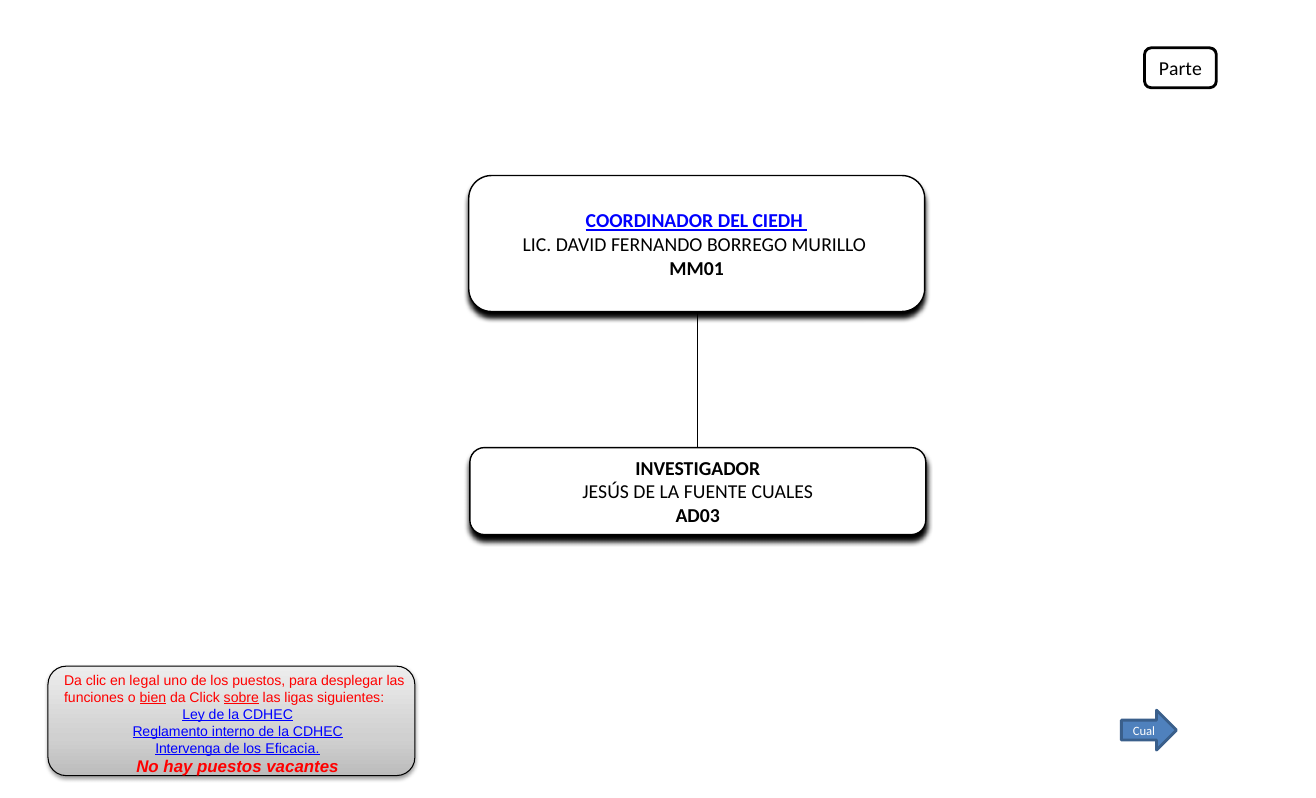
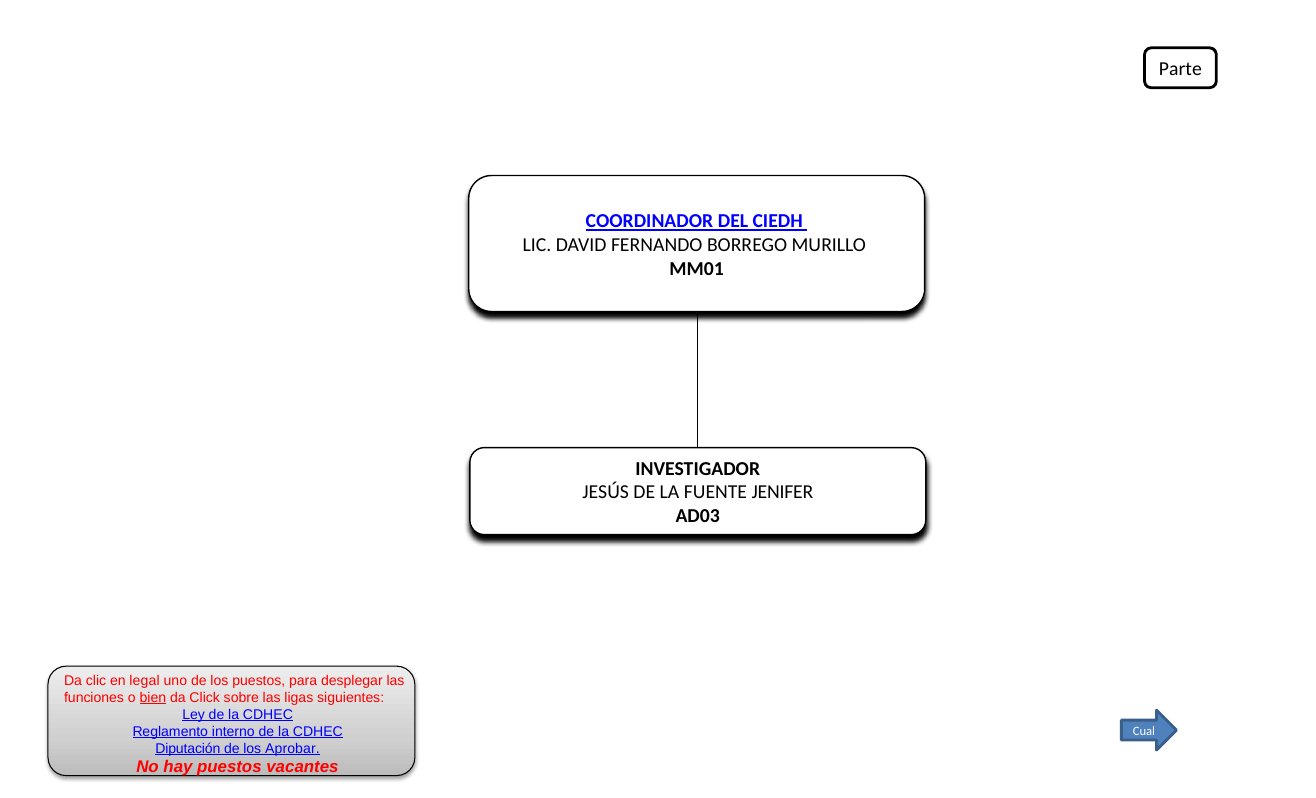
CUALES: CUALES -> JENIFER (782, 492)
sobre underline: present -> none (241, 697)
Intervenga: Intervenga -> Diputación (188, 748)
Eficacia: Eficacia -> Aprobar (292, 748)
